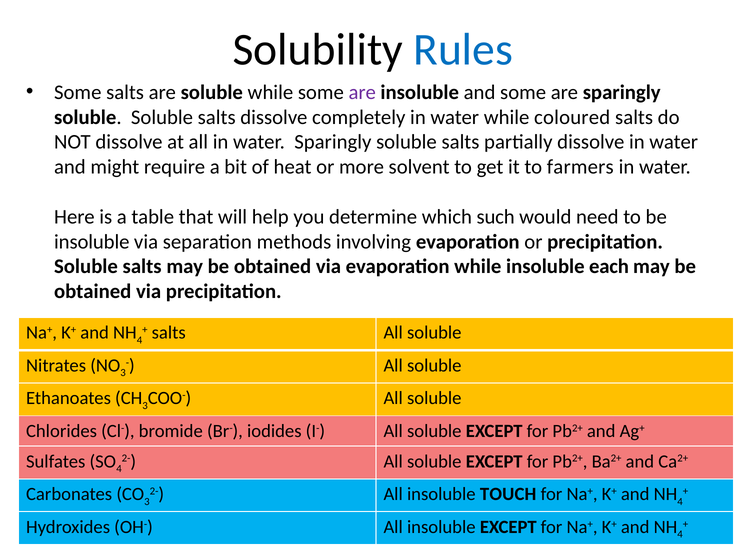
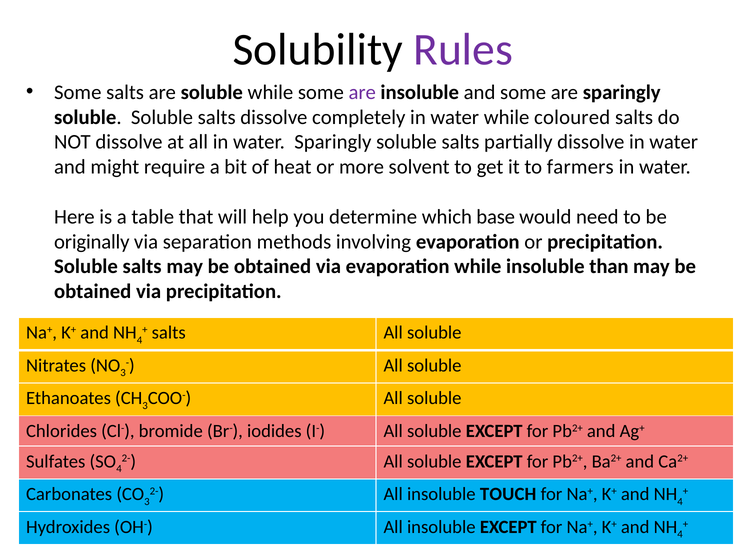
Rules colour: blue -> purple (463, 50)
such: such -> base (496, 217)
insoluble: insoluble -> originally (92, 241)
each: each -> than (609, 266)
